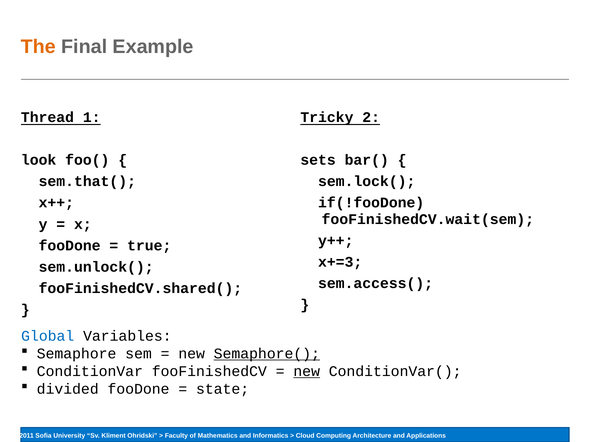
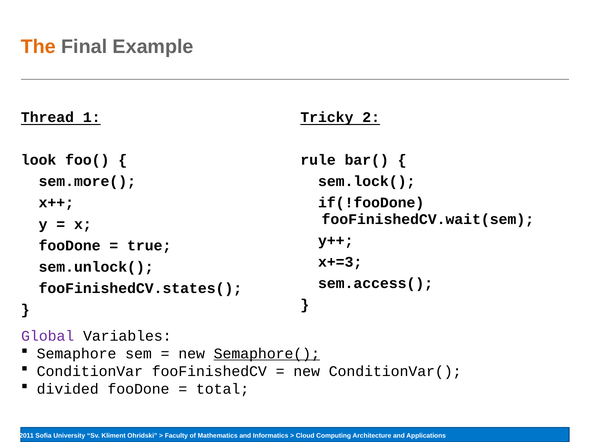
sets: sets -> rule (318, 160)
sem.that(: sem.that( -> sem.more( (87, 182)
fooFinishedCV.shared(: fooFinishedCV.shared( -> fooFinishedCV.states( (140, 289)
Global colour: blue -> purple (48, 336)
new underline: present -> none (307, 372)
state: state -> total (223, 389)
